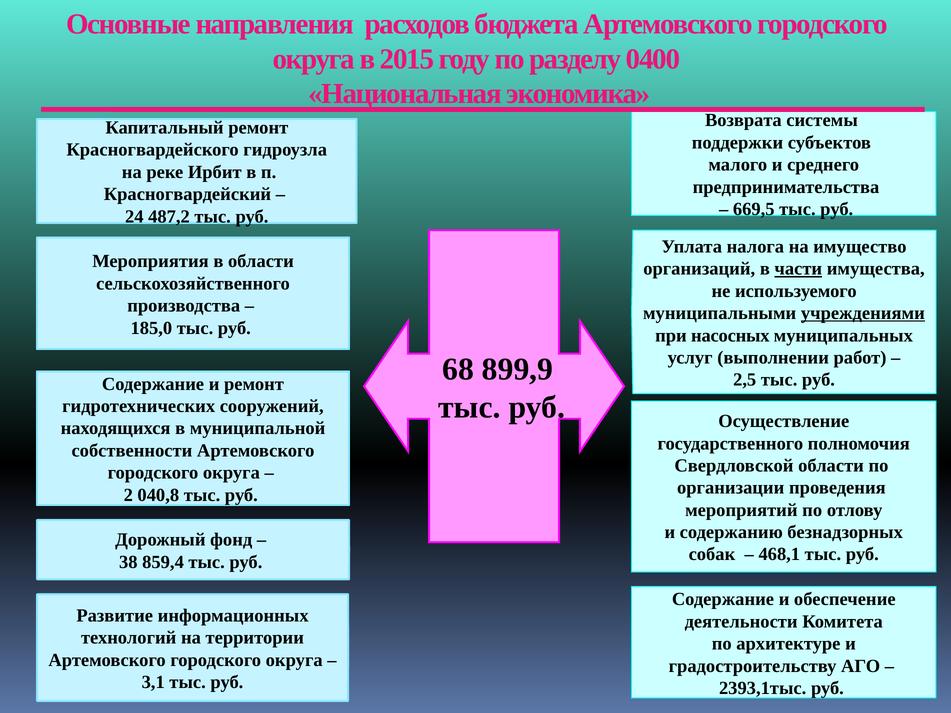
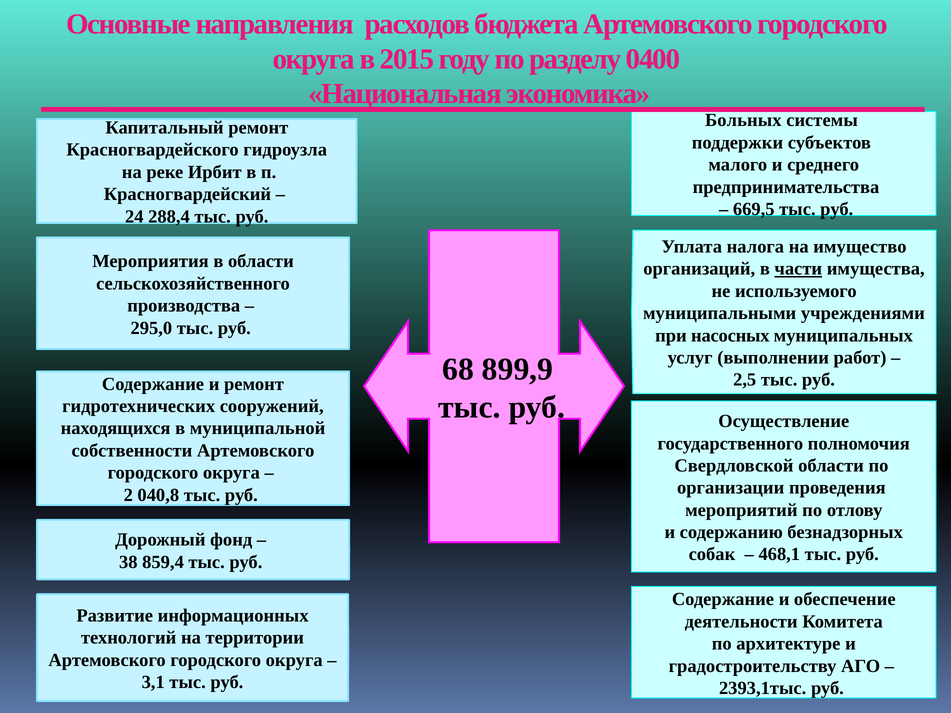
Возврата: Возврата -> Больных (743, 120)
487,2: 487,2 -> 288,4 (169, 217)
учреждениями underline: present -> none (863, 313)
185,0: 185,0 -> 295,0 (151, 328)
